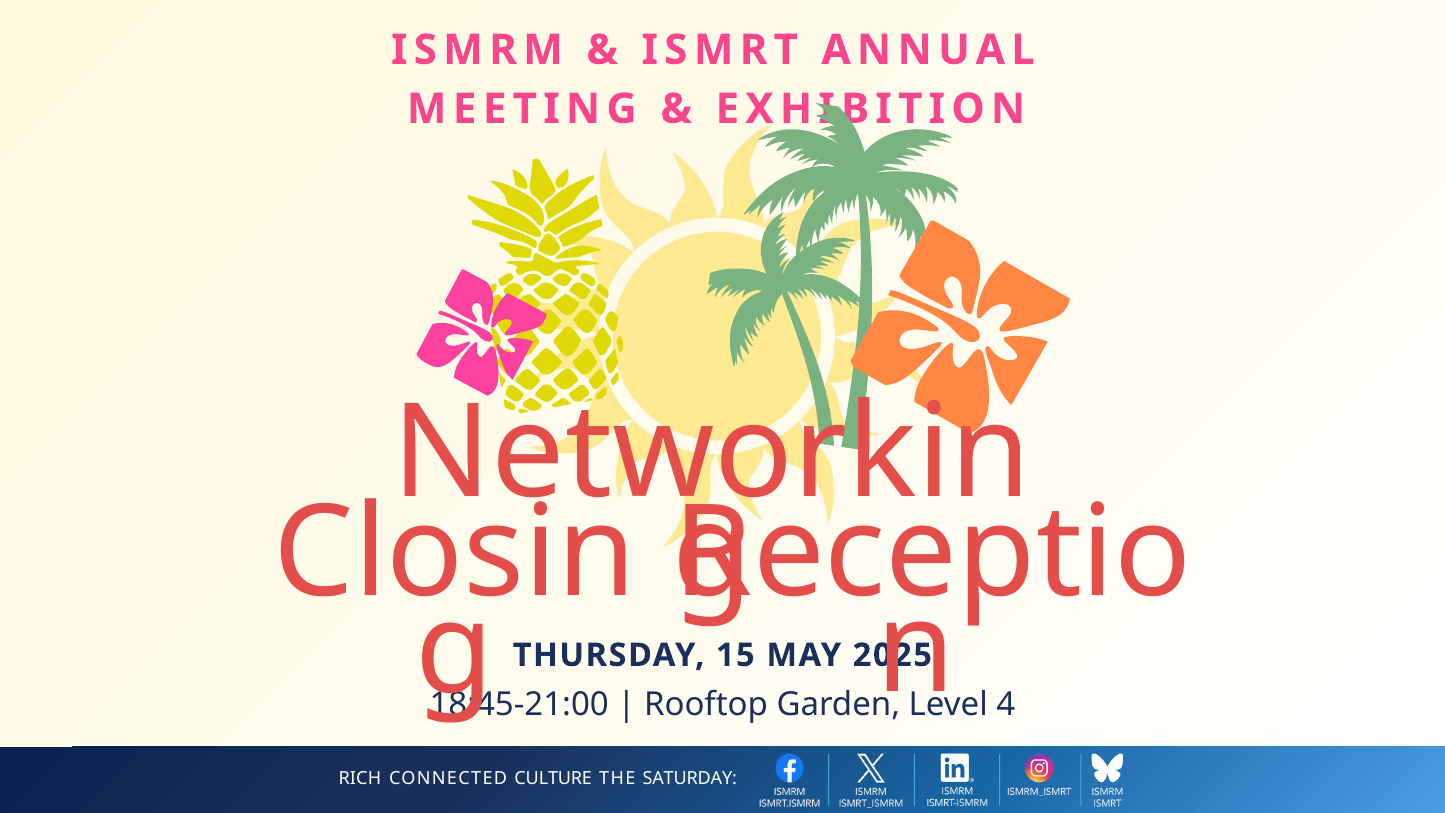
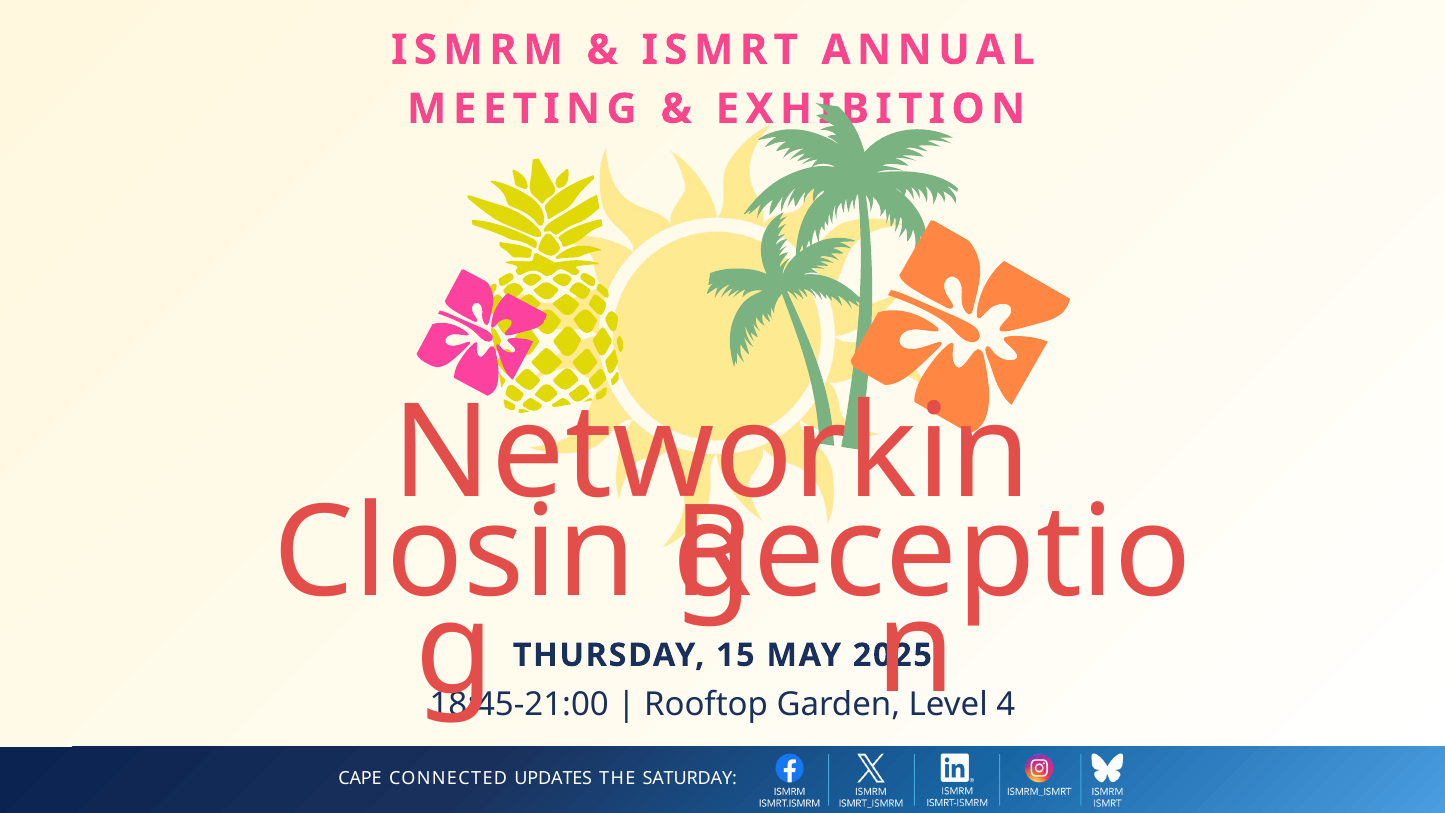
RICH: RICH -> CAPE (360, 779)
CULTURE: CULTURE -> UPDATES (553, 779)
